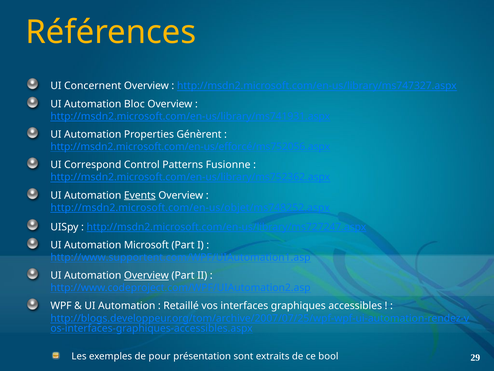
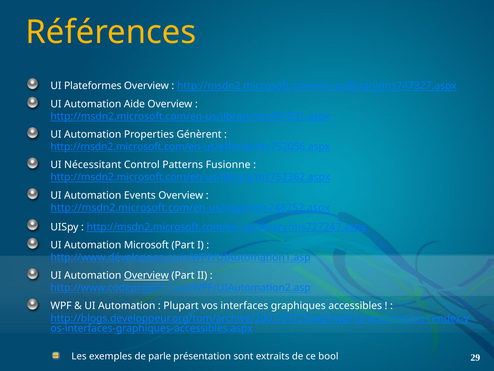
Concernent: Concernent -> Plateformes (93, 86)
Bloc: Bloc -> Aide (134, 104)
Correspond: Correspond -> Nécessitant (93, 165)
Events underline: present -> none (140, 195)
http://www.supportent.com/WPF/UIAutomation1.asp: http://www.supportent.com/WPF/UIAutomation1.asp -> http://www.développez.com/WPF/UIAutomation1.asp (181, 257)
Retaillé: Retaillé -> Plupart (181, 305)
pour: pour -> parle (160, 356)
